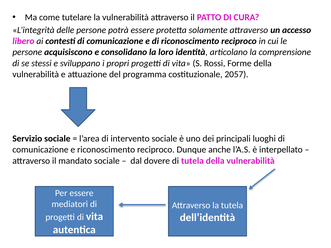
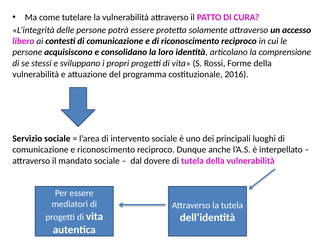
2057: 2057 -> 2016 (236, 74)
